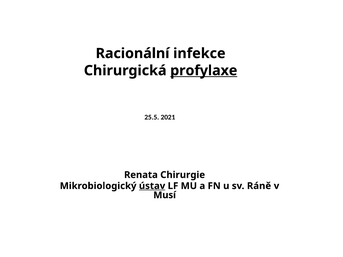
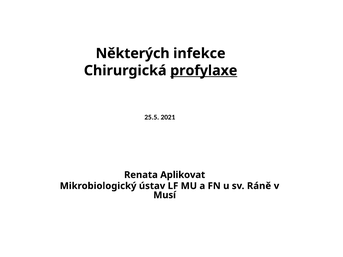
Racionální: Racionální -> Některých (133, 53)
Chirurgie: Chirurgie -> Aplikovat (183, 175)
ústav underline: present -> none (152, 186)
